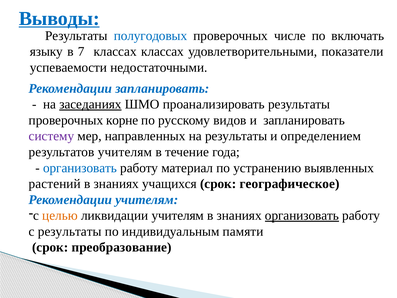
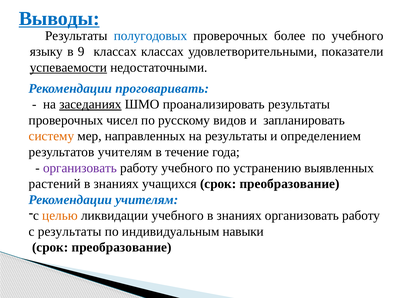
числе: числе -> более (290, 36)
по включать: включать -> учебного (358, 36)
7: 7 -> 9 (81, 52)
успеваемости underline: none -> present (68, 67)
Рекомендации запланировать: запланировать -> проговаривать (162, 88)
корне: корне -> чисел (122, 120)
систему colour: purple -> orange (51, 136)
организовать colour: blue -> purple (80, 168)
работу материал: материал -> учебного (187, 168)
учащихся срок географическое: географическое -> преобразование (290, 184)
ликвидации учителям: учителям -> учебного (178, 215)
организовать underline: present -> none (302, 215)
памяти: памяти -> навыки (243, 231)
